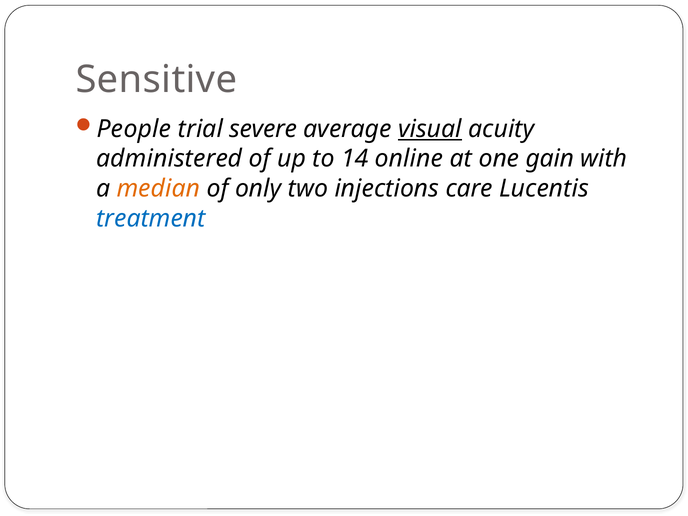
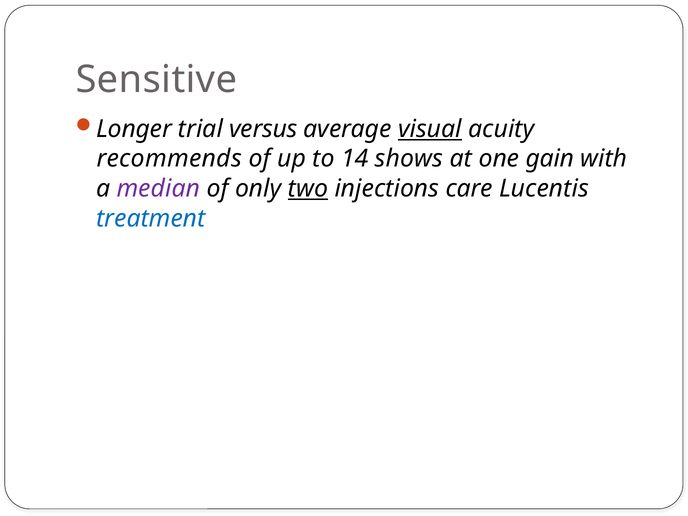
People: People -> Longer (134, 129)
severe: severe -> versus (263, 129)
administered: administered -> recommends (169, 159)
online: online -> shows (409, 159)
median colour: orange -> purple (158, 189)
two underline: none -> present (308, 189)
